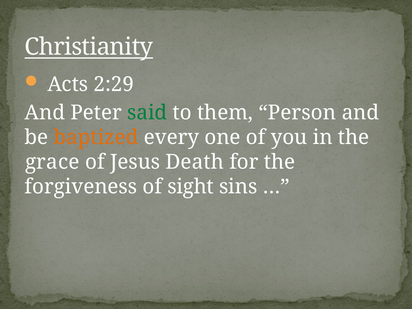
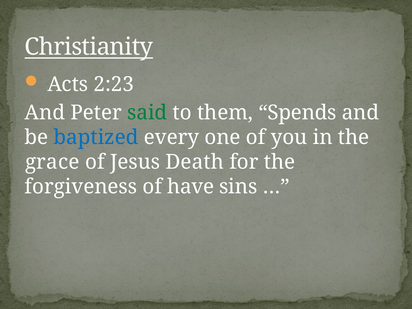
2:29: 2:29 -> 2:23 (114, 84)
Person: Person -> Spends (297, 113)
baptized colour: orange -> blue (96, 137)
sight: sight -> have (191, 187)
